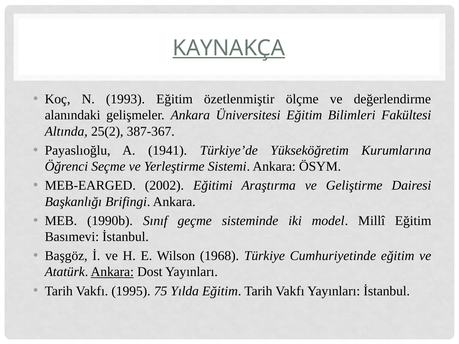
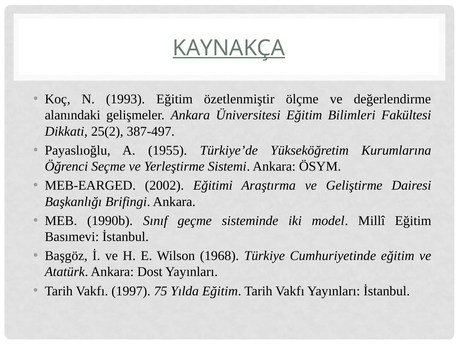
Altında: Altında -> Dikkati (66, 131)
387-367: 387-367 -> 387-497 (151, 131)
1941: 1941 -> 1955 (168, 150)
Ankara underline: present -> none (112, 272)
1995: 1995 -> 1997 (131, 291)
